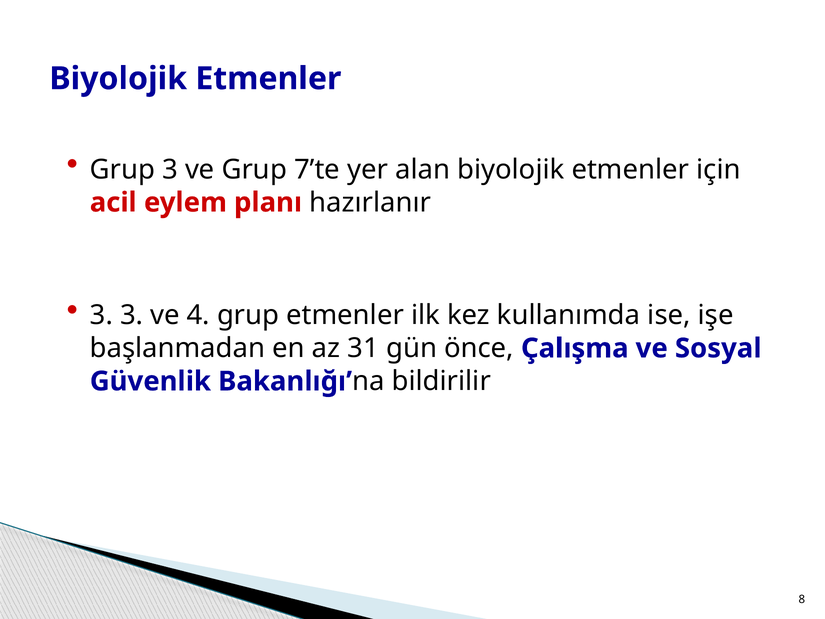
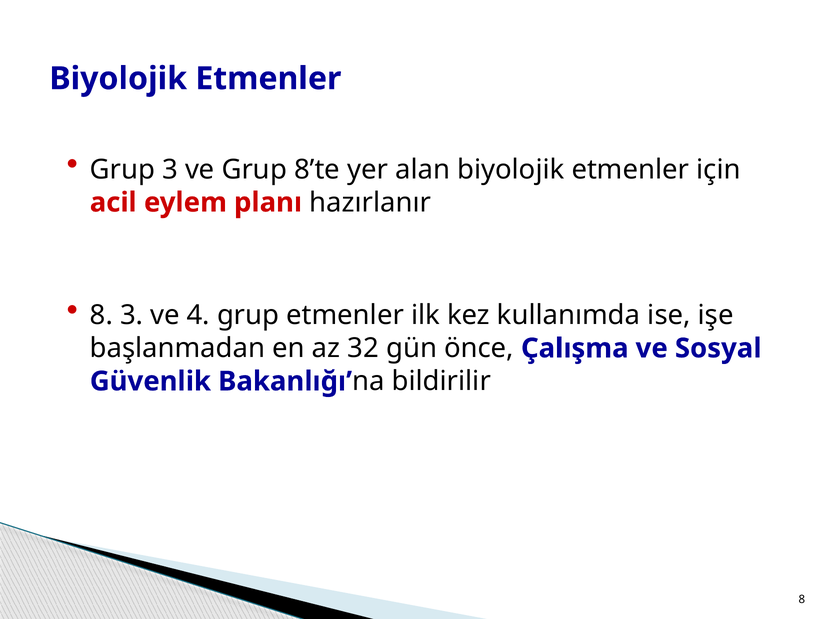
7’te: 7’te -> 8’te (317, 169)
3: 3 -> 8 (101, 315)
31: 31 -> 32 (363, 348)
